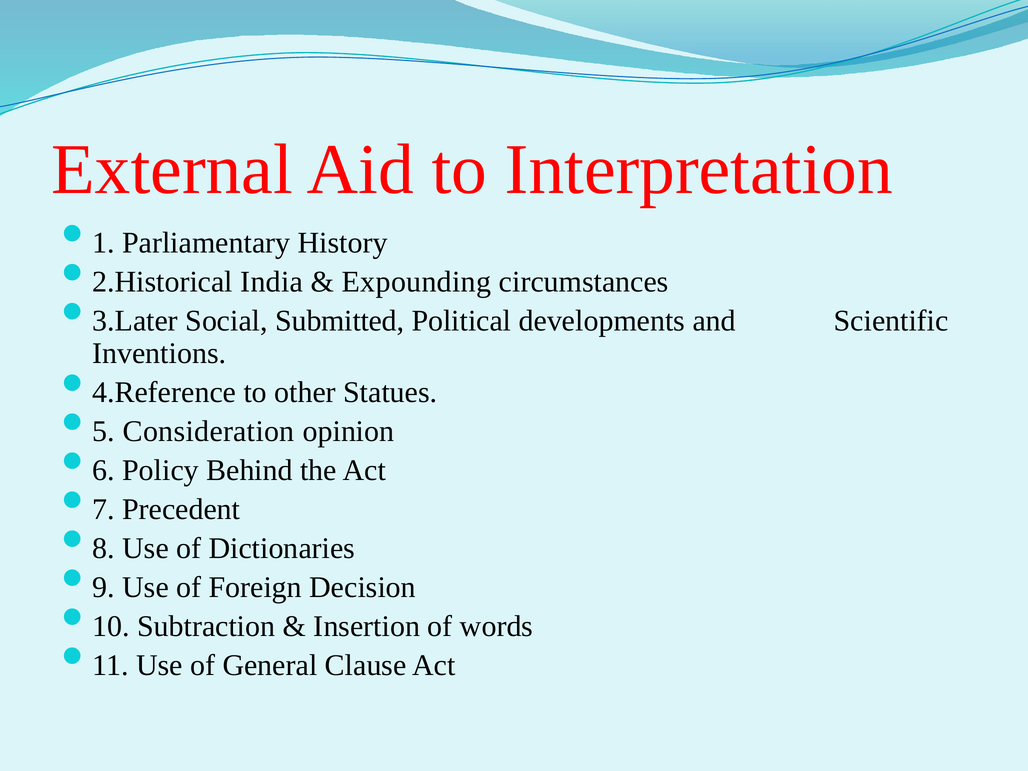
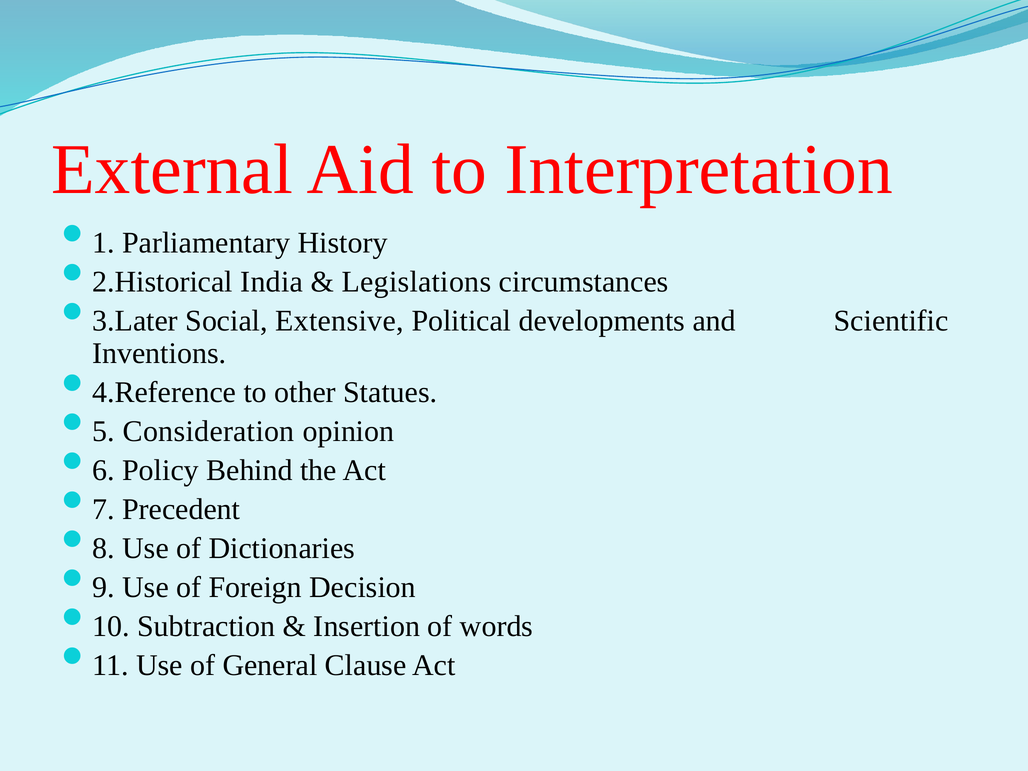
Expounding: Expounding -> Legislations (417, 282)
Submitted: Submitted -> Extensive (339, 321)
